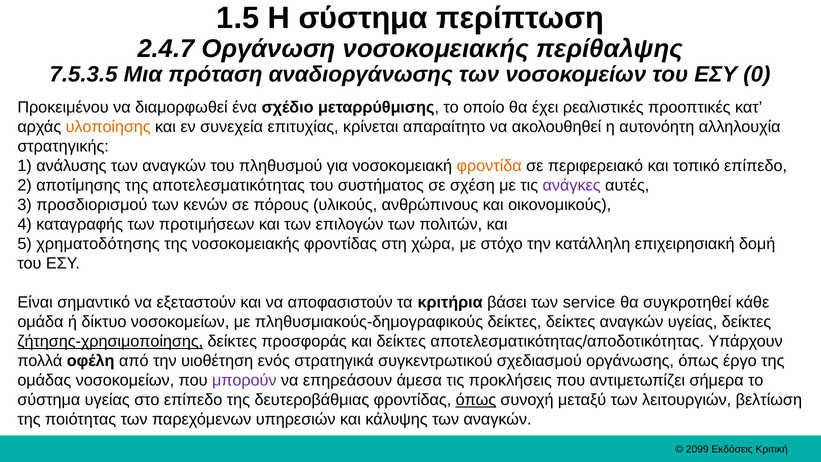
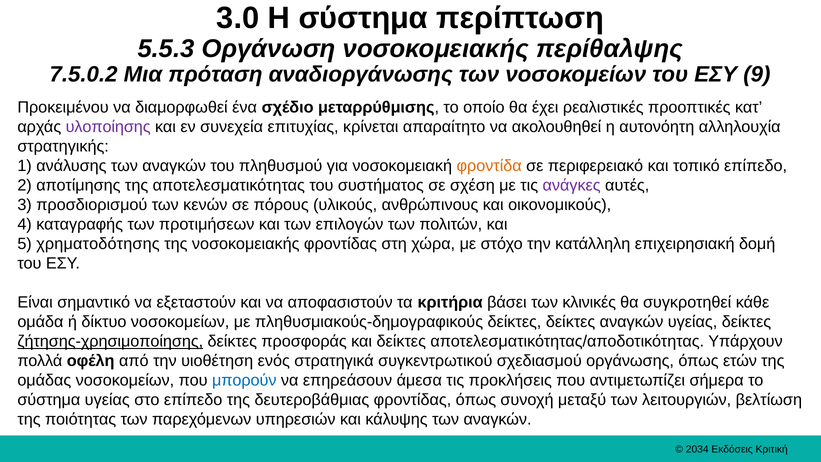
1.5: 1.5 -> 3.0 (238, 18)
2.4.7: 2.4.7 -> 5.5.3 (166, 49)
7.5.3.5: 7.5.3.5 -> 7.5.0.2 (84, 74)
0: 0 -> 9 (757, 74)
υλοποίησης colour: orange -> purple (108, 127)
service: service -> κλινικές (589, 302)
έργο: έργο -> ετών (740, 361)
μπορούν colour: purple -> blue (244, 380)
όπως underline: present -> none (476, 400)
2099: 2099 -> 2034 (697, 449)
